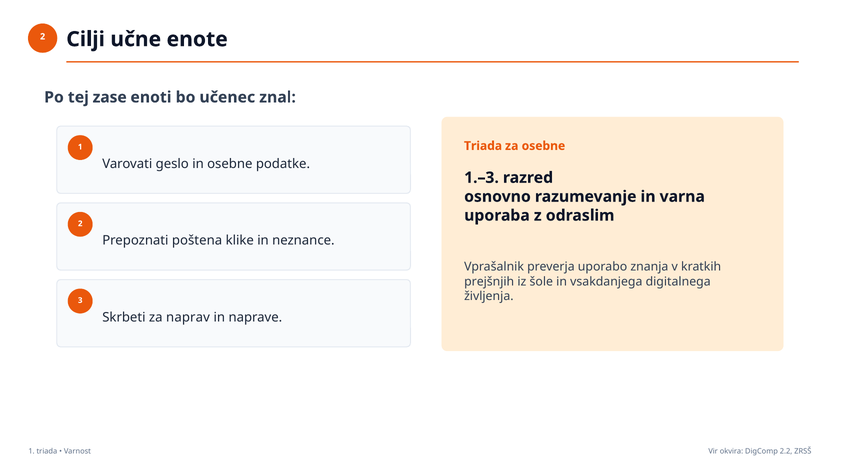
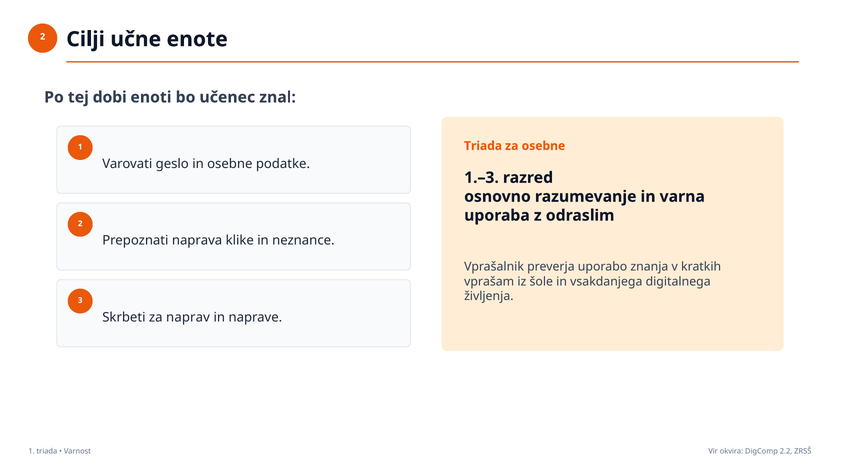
zase: zase -> dobi (110, 97)
poštena: poštena -> naprava (197, 241)
prejšnjih: prejšnjih -> vprašam (489, 282)
